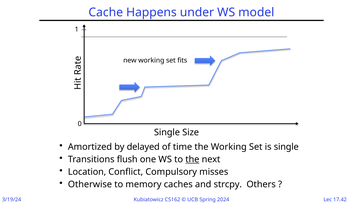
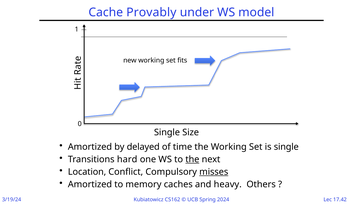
Happens: Happens -> Provably (151, 12)
flush: flush -> hard (127, 160)
misses underline: none -> present (214, 172)
Otherwise: Otherwise -> Amortized (90, 185)
strcpy: strcpy -> heavy (228, 185)
